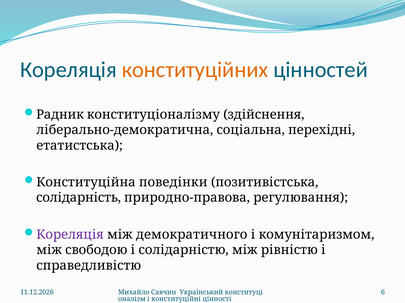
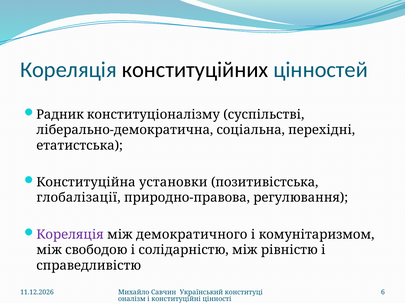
конституційних colour: orange -> black (195, 70)
здійснення: здійснення -> суспільстві (264, 115)
поведінки: поведінки -> установки (173, 183)
солідарність: солідарність -> глобалізації (78, 198)
